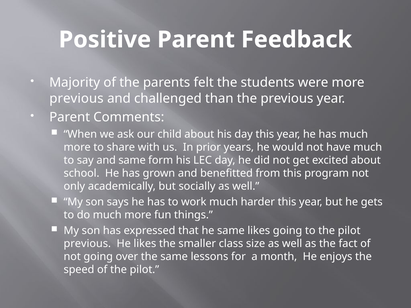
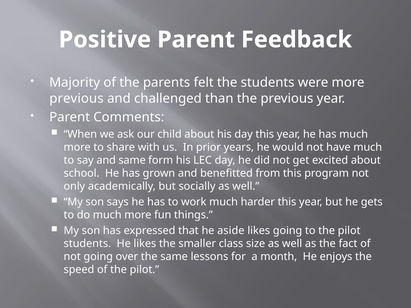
he same: same -> aside (231, 231)
previous: previous -> students (87, 244)
